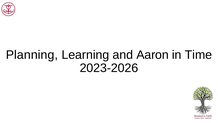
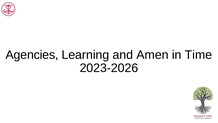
Planning: Planning -> Agencies (32, 55)
Aaron: Aaron -> Amen (152, 55)
